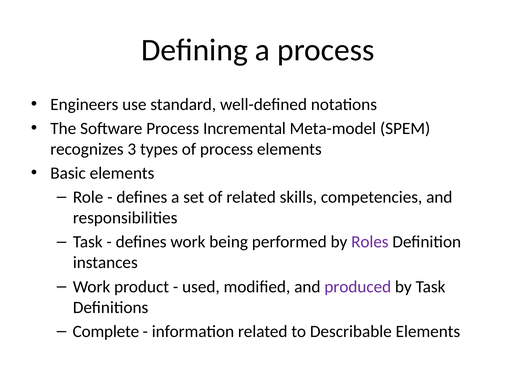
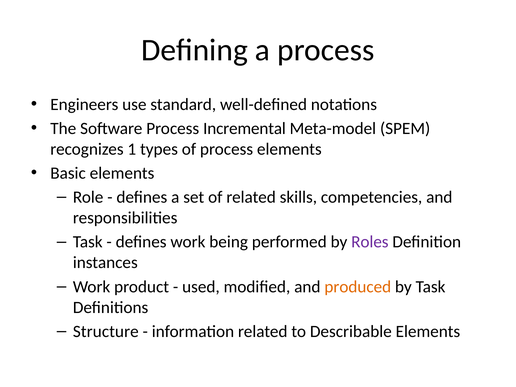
3: 3 -> 1 (132, 149)
produced colour: purple -> orange (358, 287)
Complete: Complete -> Structure (106, 331)
